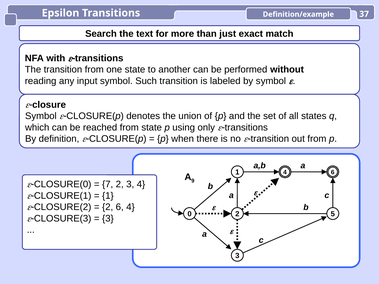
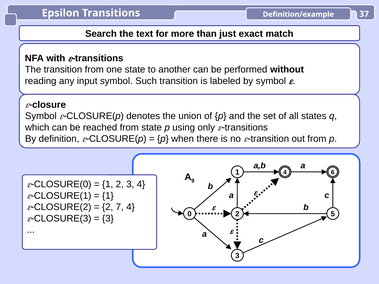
7: 7 -> 1 (108, 184)
2 6: 6 -> 7 (120, 207)
